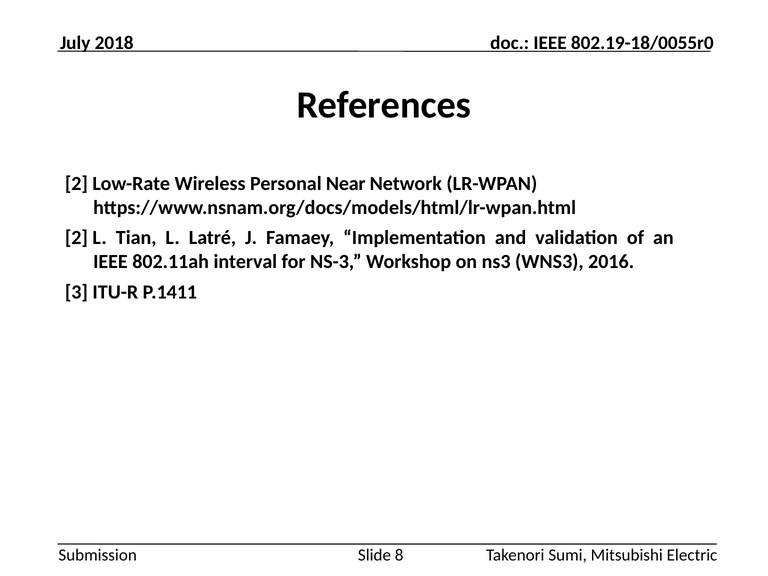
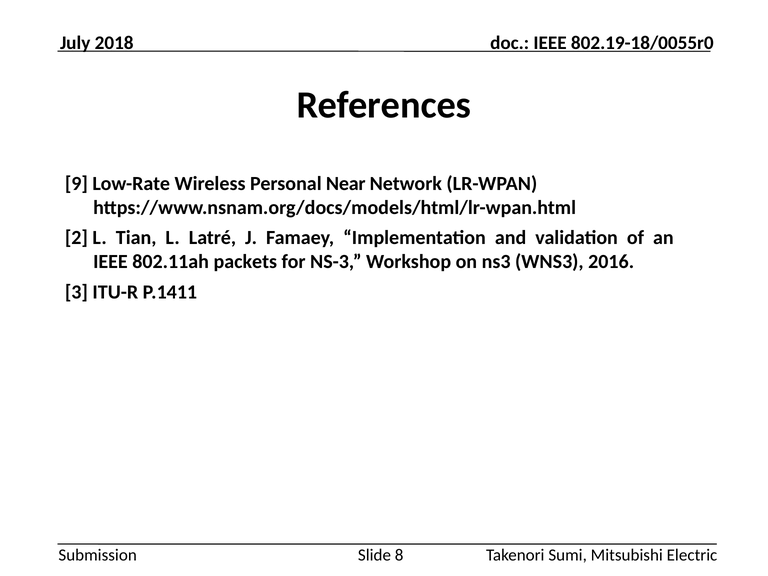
2: 2 -> 9 (76, 183)
interval: interval -> packets (245, 262)
